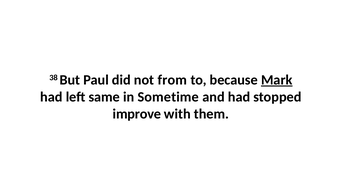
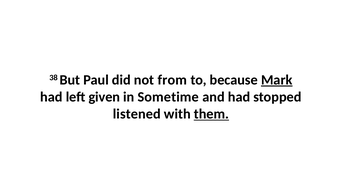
same: same -> given (104, 97)
improve: improve -> listened (137, 114)
them underline: none -> present (211, 114)
